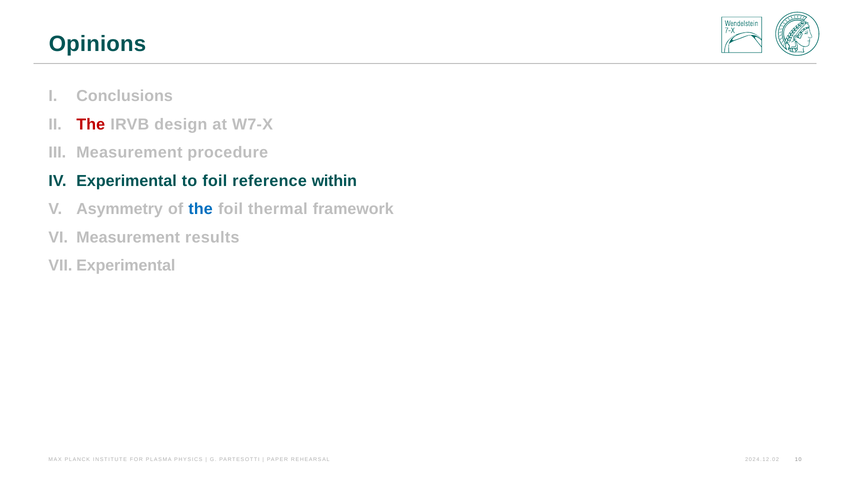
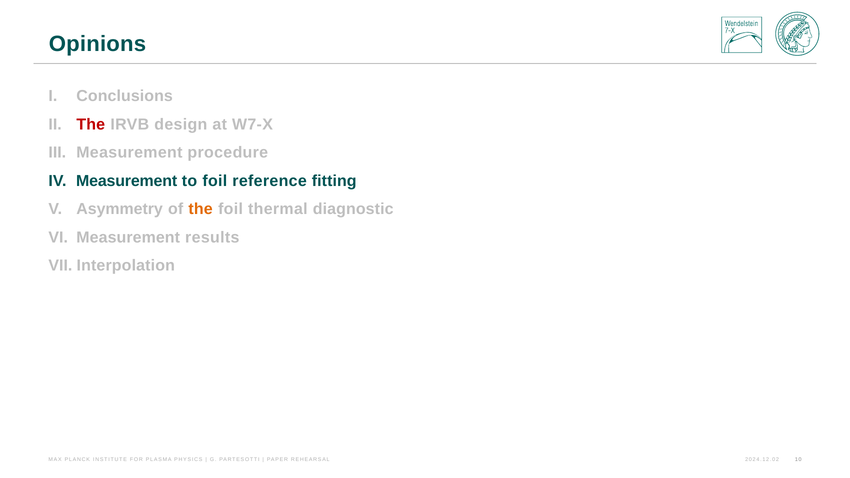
Experimental: Experimental -> Measurement (127, 181)
within: within -> fitting (334, 181)
the colour: blue -> orange (201, 209)
framework: framework -> diagnostic (353, 209)
Experimental: Experimental -> Interpolation (126, 266)
